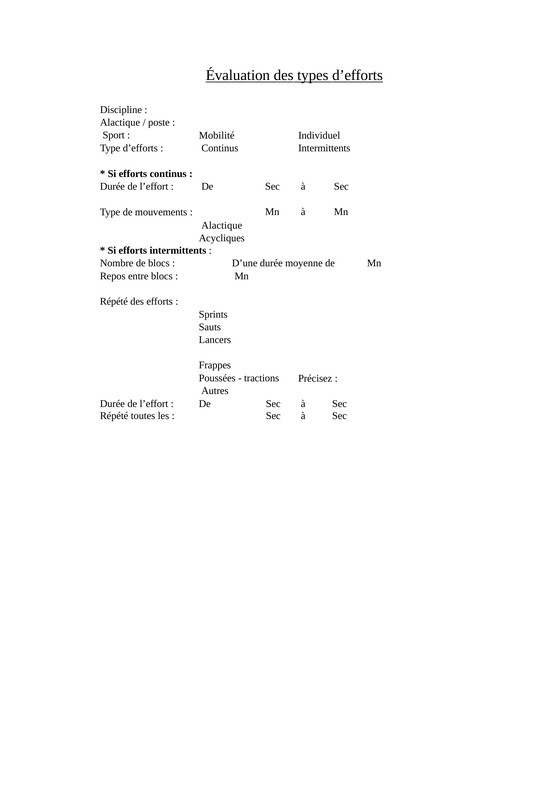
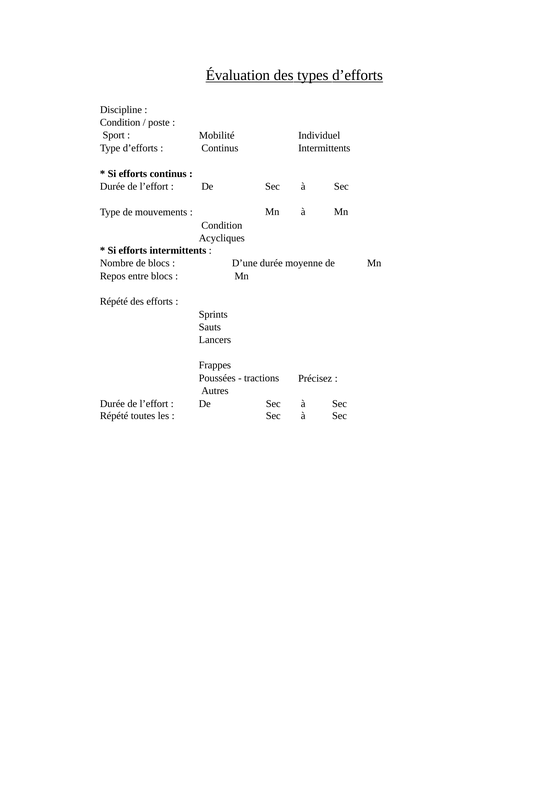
Alactique: Alactique -> Condition (120, 122)
Alactique: Alactique -> Condition (222, 225)
